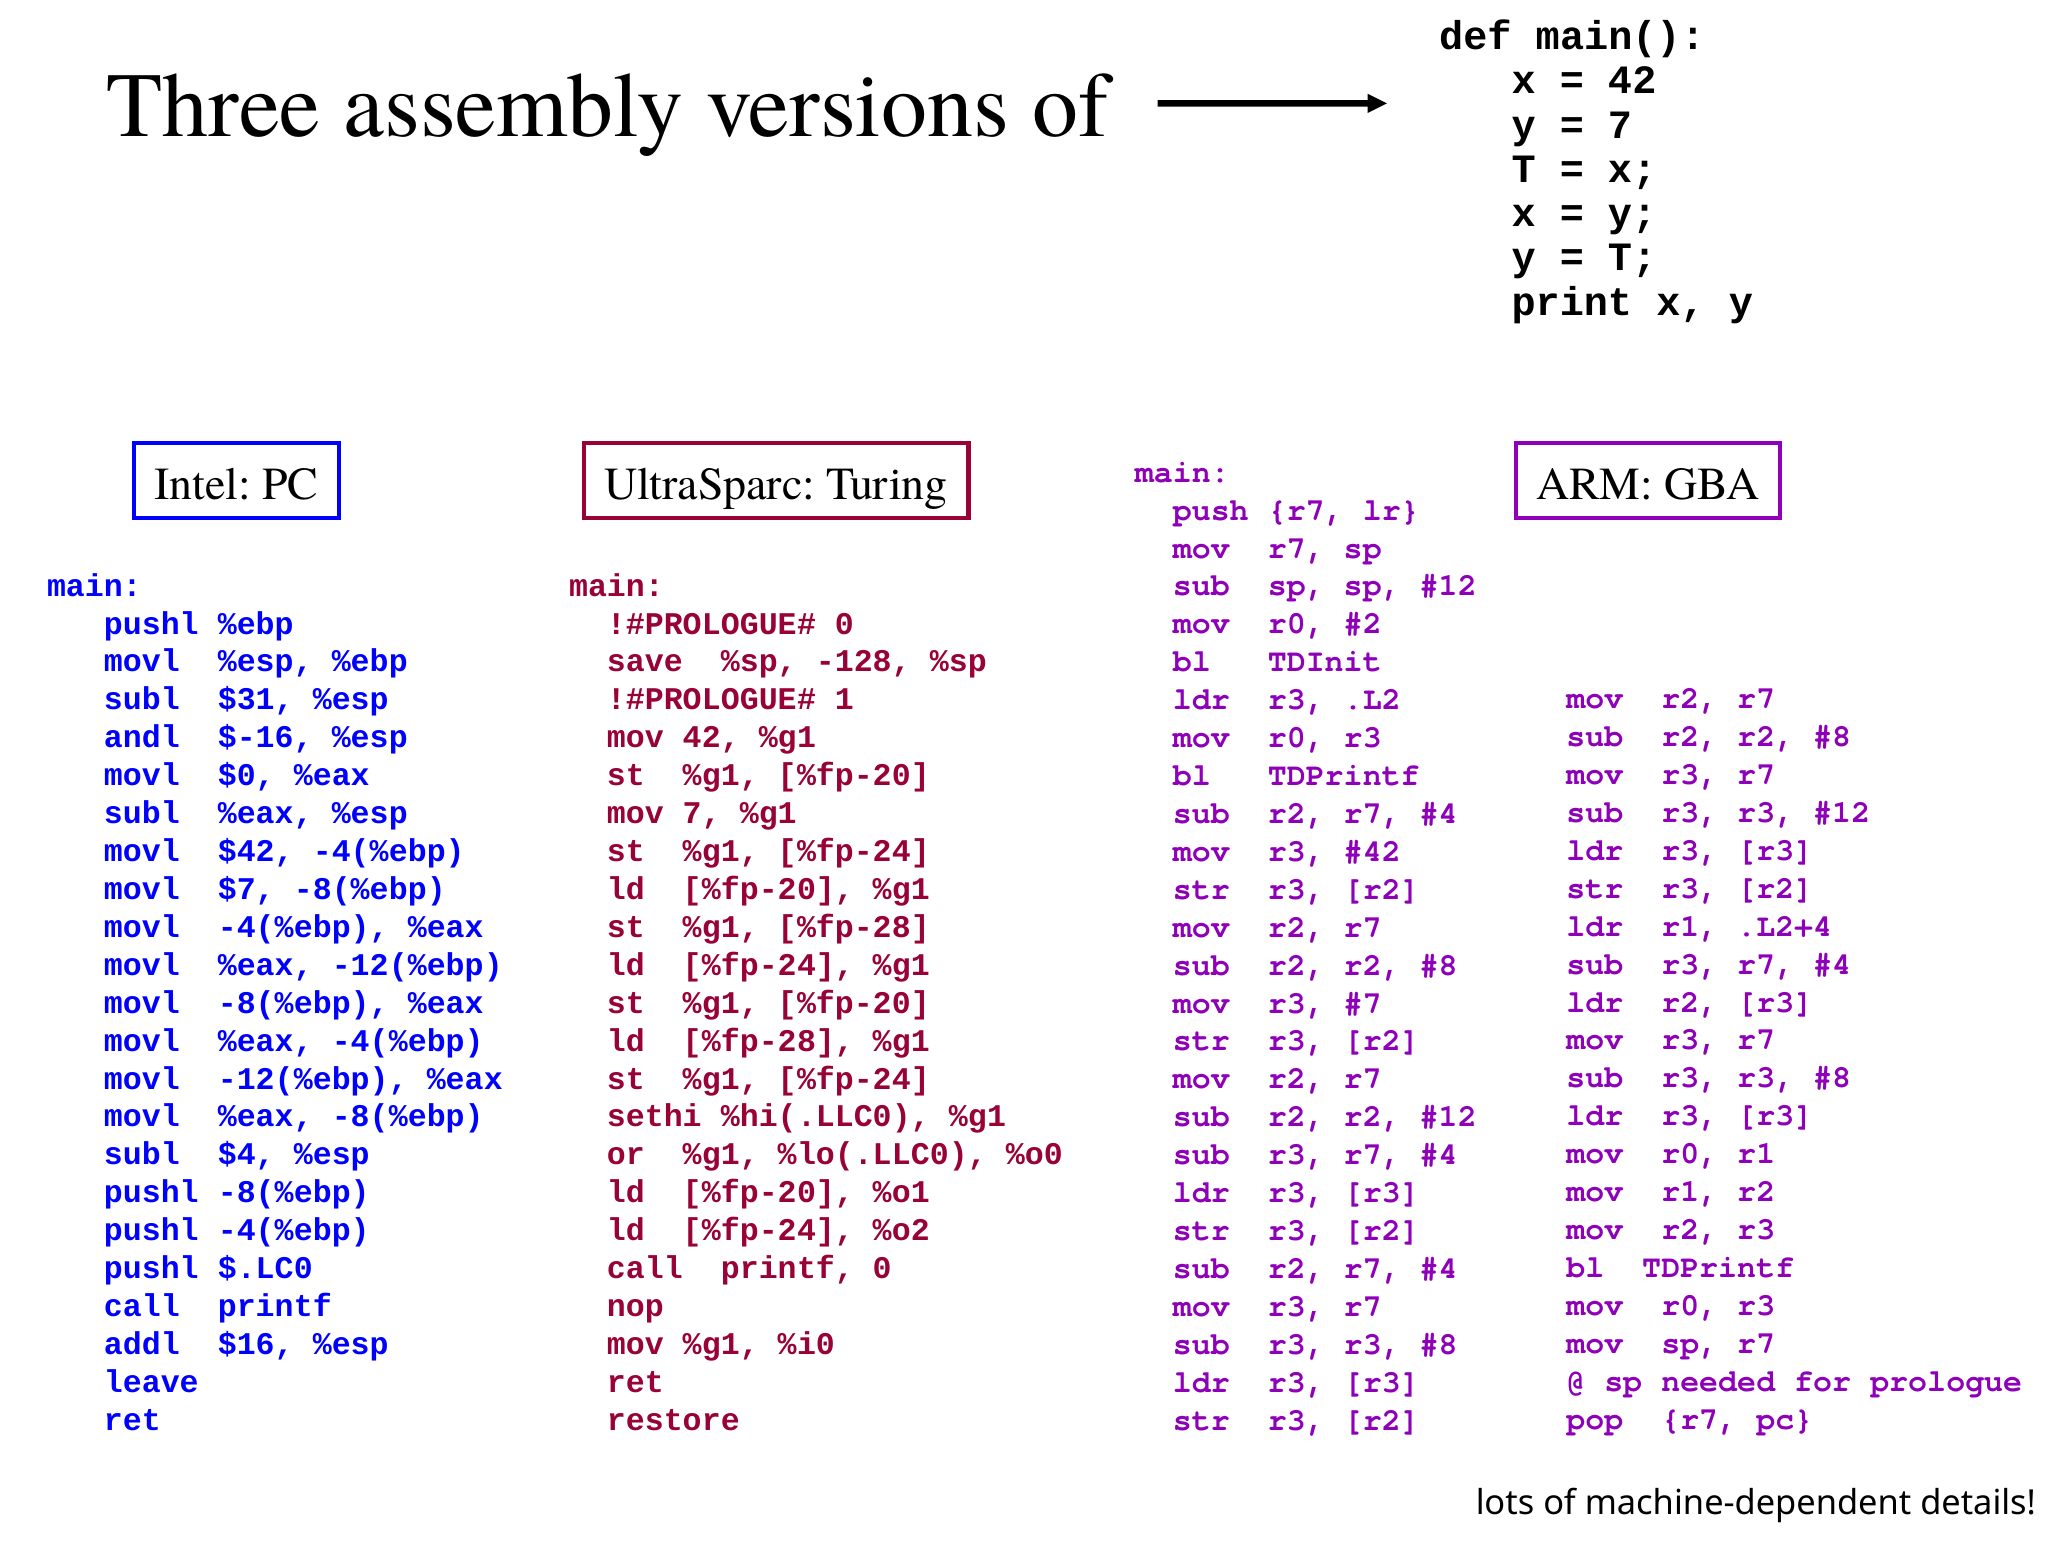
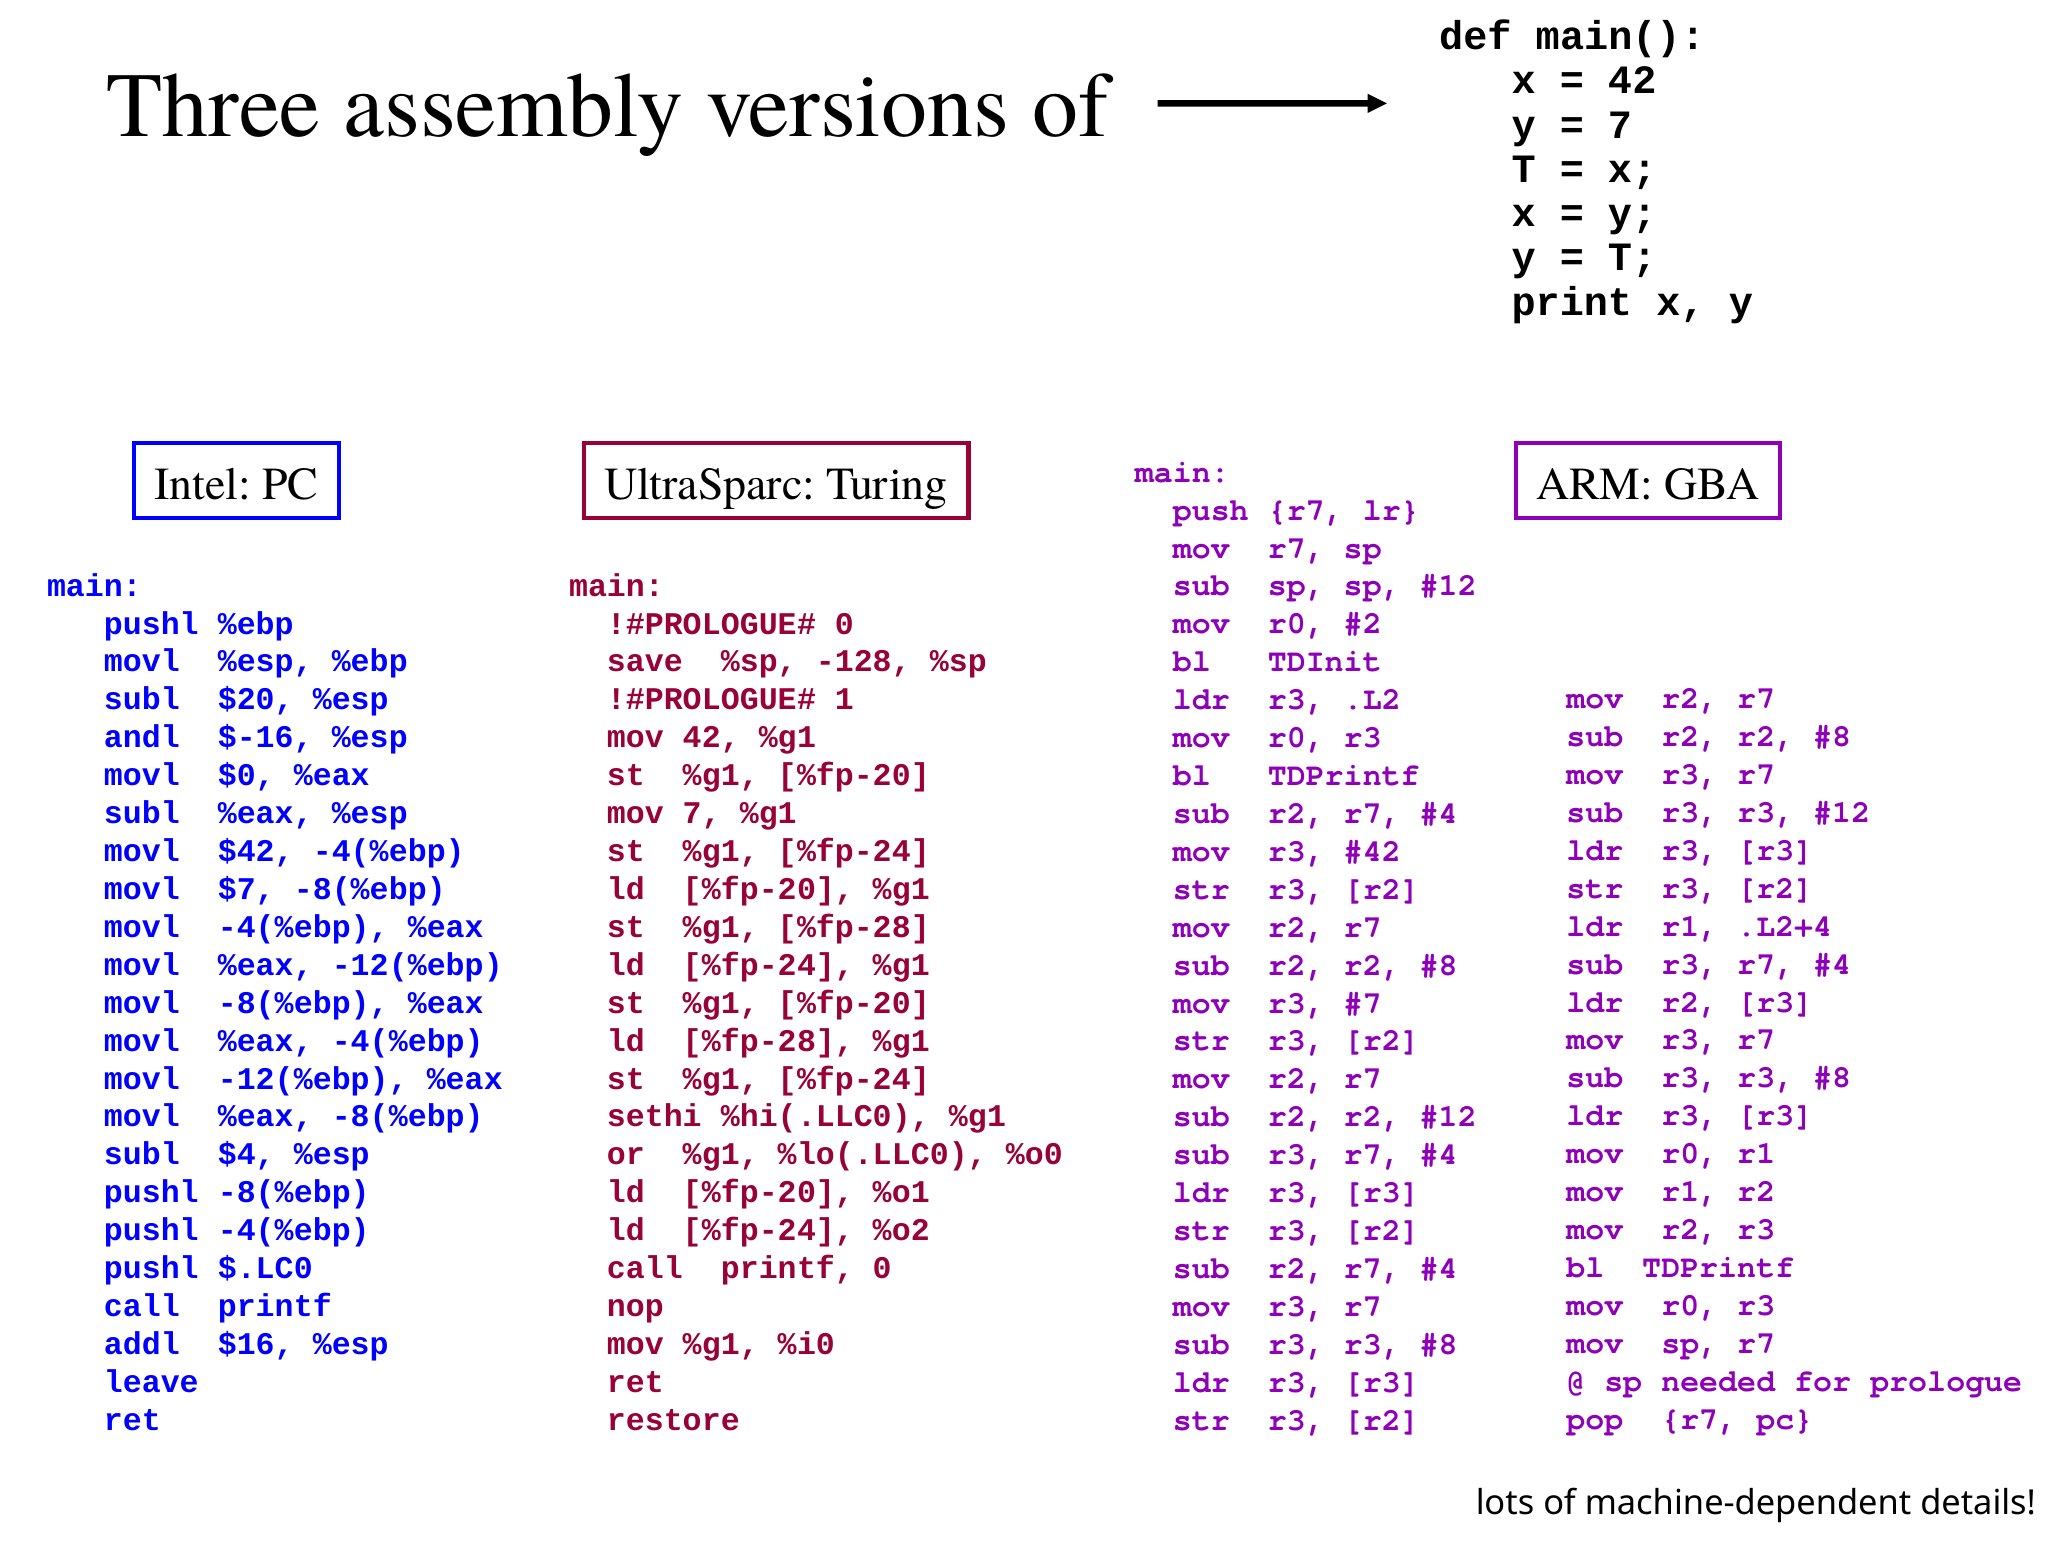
$31: $31 -> $20 (256, 700)
